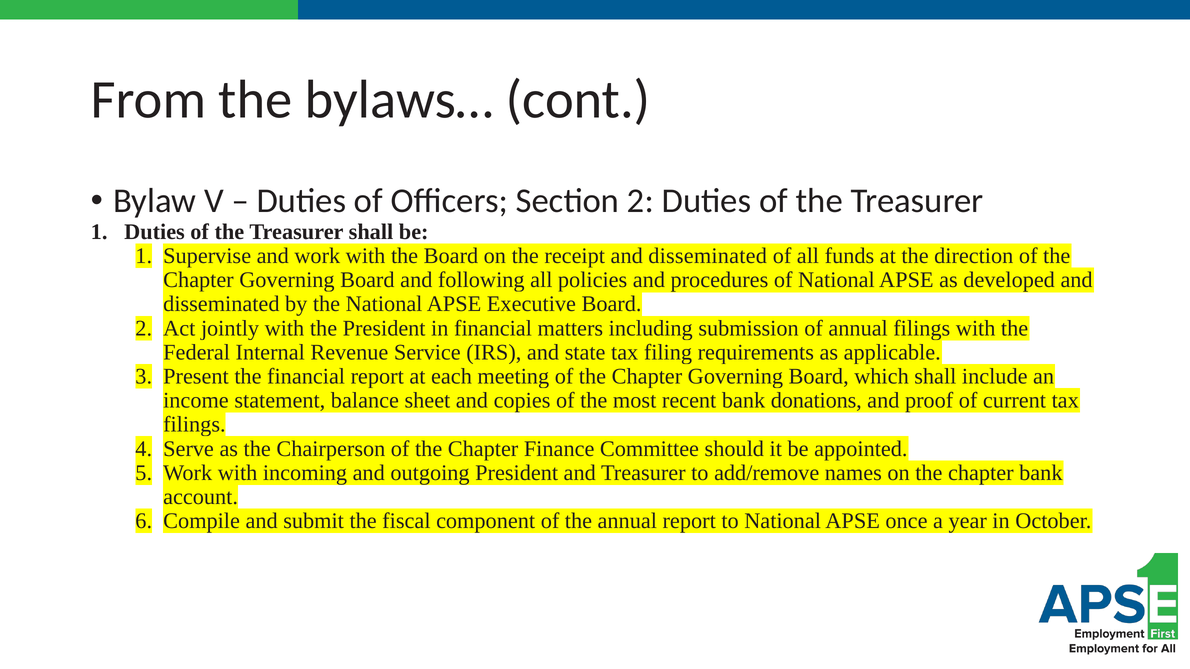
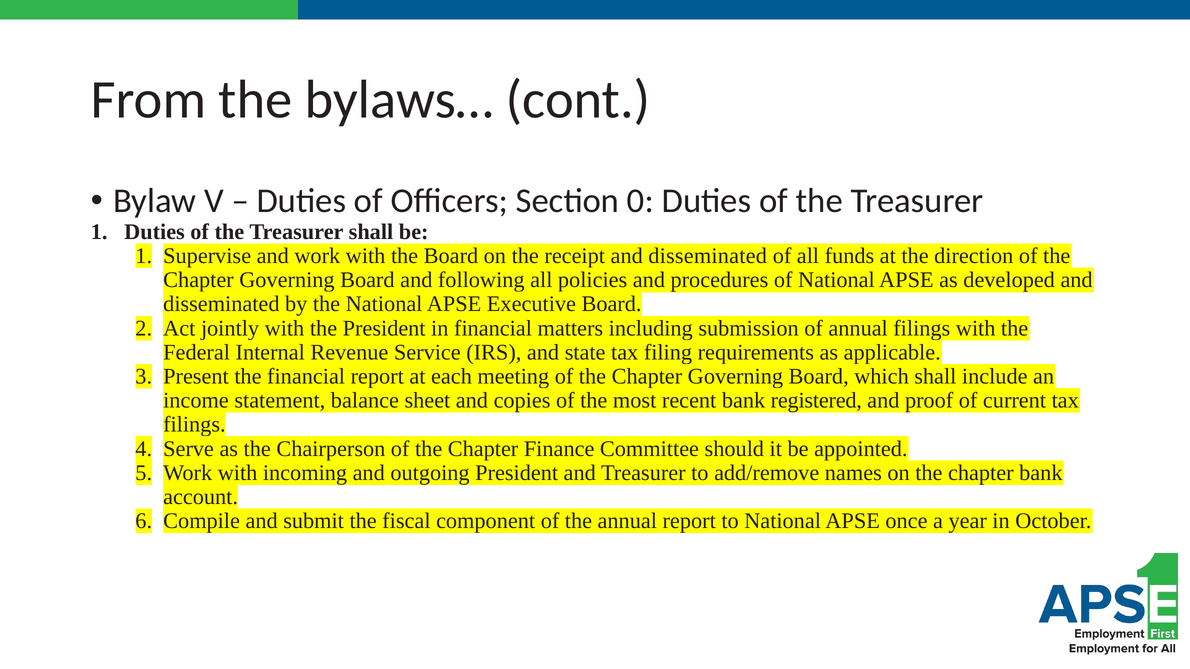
Section 2: 2 -> 0 (640, 201)
donations: donations -> registered (816, 401)
